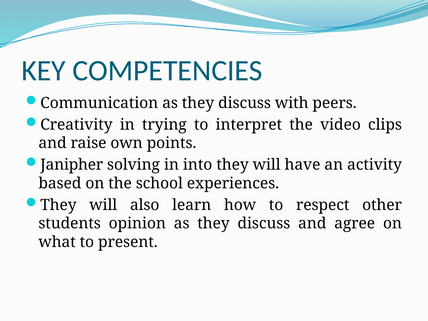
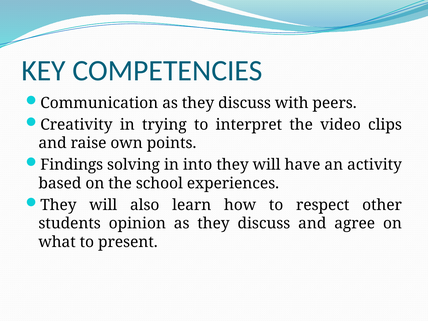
Janipher: Janipher -> Findings (72, 165)
